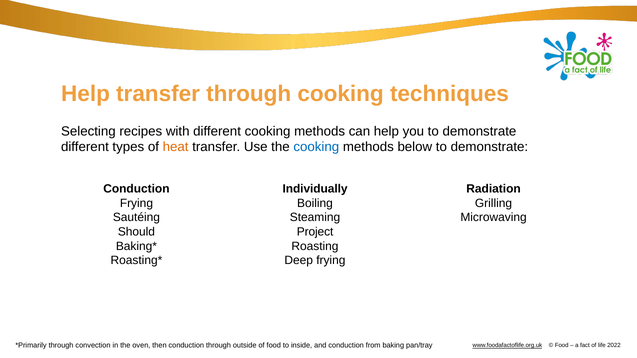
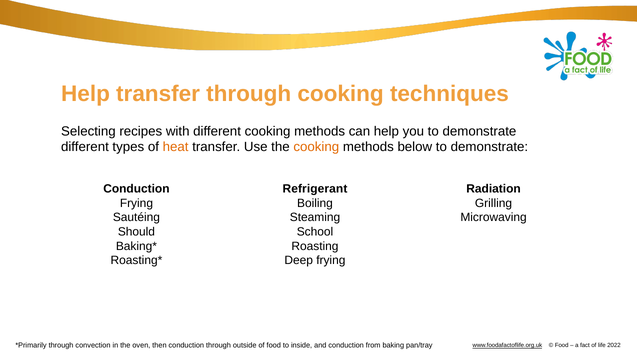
cooking colour: blue -> orange (316, 147)
Individually: Individually -> Refrigerant (315, 189)
Project: Project -> School (315, 232)
